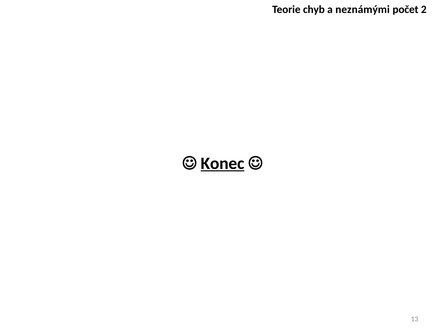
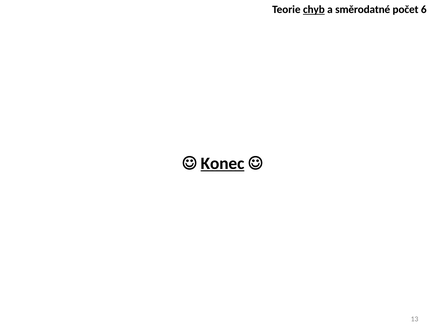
chyb underline: none -> present (314, 10)
neznámými: neznámými -> směrodatné (363, 10)
2: 2 -> 6 (424, 10)
